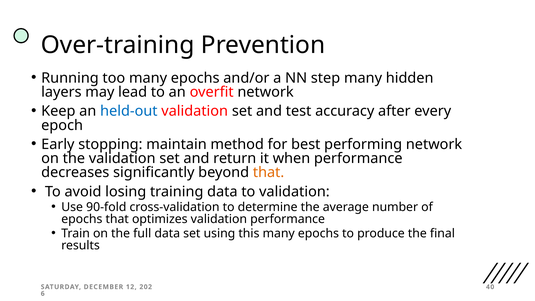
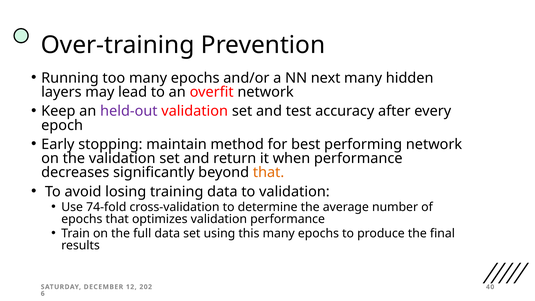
step: step -> next (326, 78)
held-out colour: blue -> purple (129, 111)
90-fold: 90-fold -> 74-fold (106, 207)
